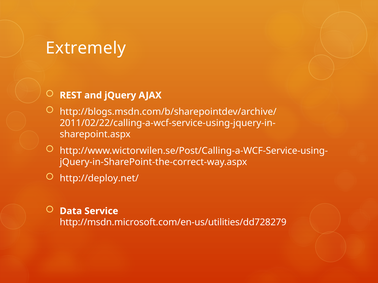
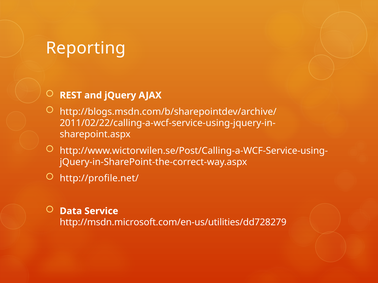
Extremely: Extremely -> Reporting (86, 48)
http://deploy.net/: http://deploy.net/ -> http://profile.net/ (99, 179)
